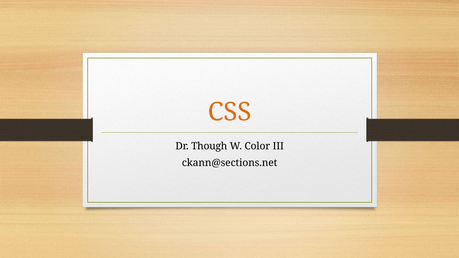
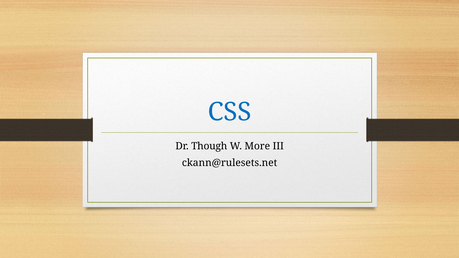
CSS colour: orange -> blue (230, 112)
Color: Color -> More (257, 146)
ckann@sections.net: ckann@sections.net -> ckann@rulesets.net (230, 163)
